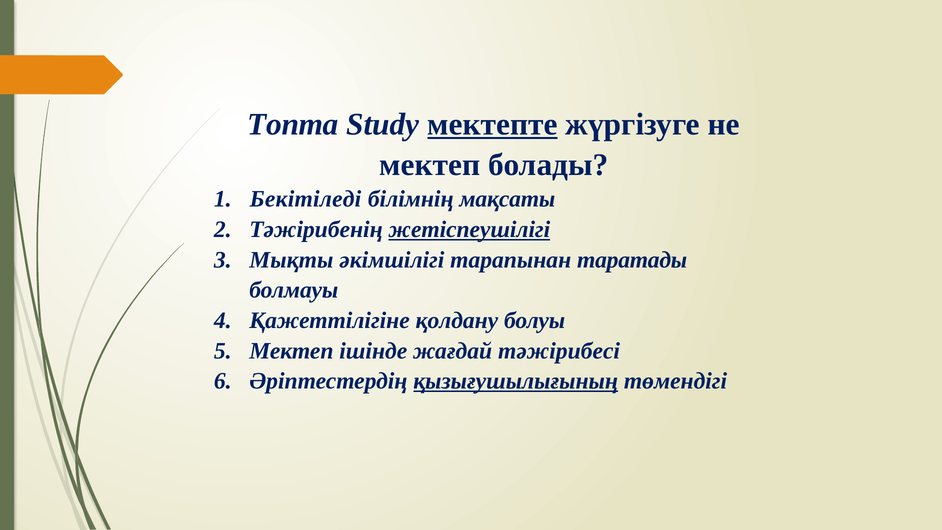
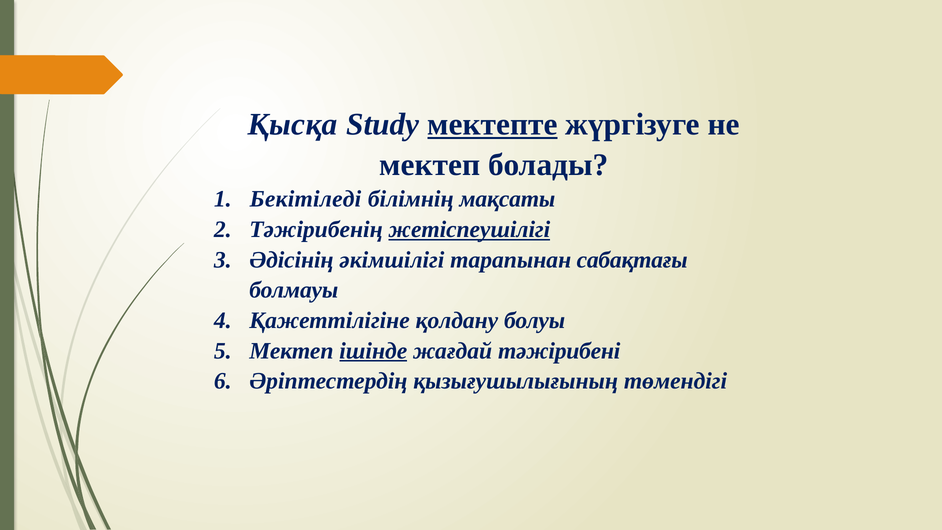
Топта: Топта -> Қысқа (293, 124)
Мықты: Мықты -> Әдісінің (291, 260)
таратады: таратады -> сабақтағы (632, 260)
ішінде underline: none -> present (373, 351)
тәжірибесі: тәжірибесі -> тәжірибені (559, 351)
қызығушылығының underline: present -> none (516, 381)
